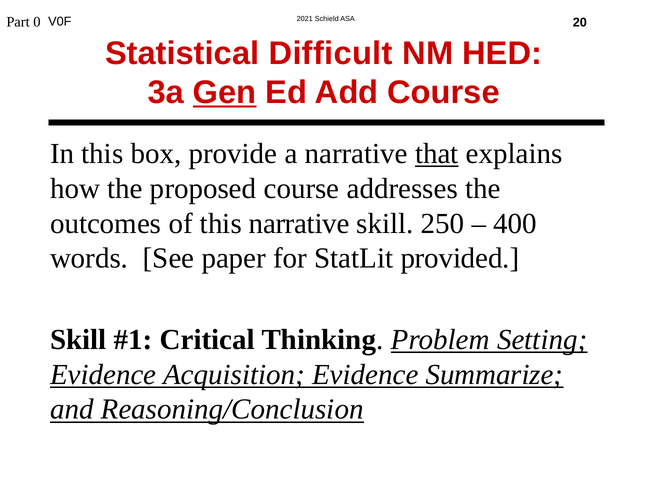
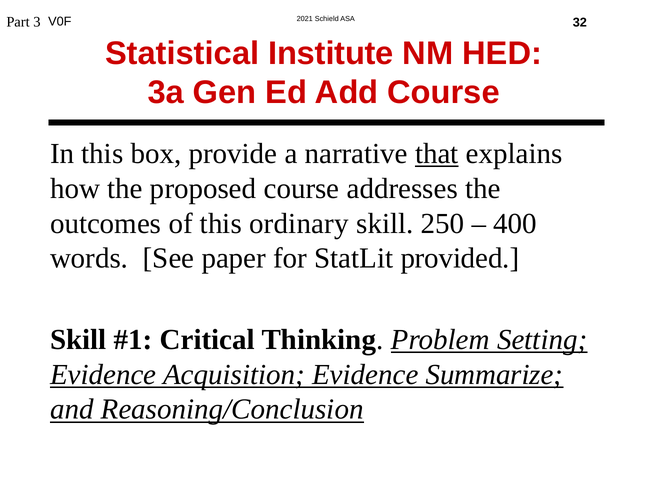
0: 0 -> 3 (37, 22)
20: 20 -> 32 (580, 22)
Difficult: Difficult -> Institute (331, 53)
Gen underline: present -> none (225, 93)
this narrative: narrative -> ordinary (299, 223)
